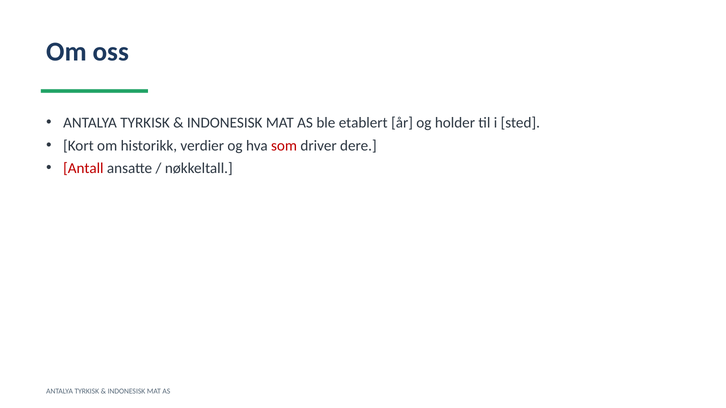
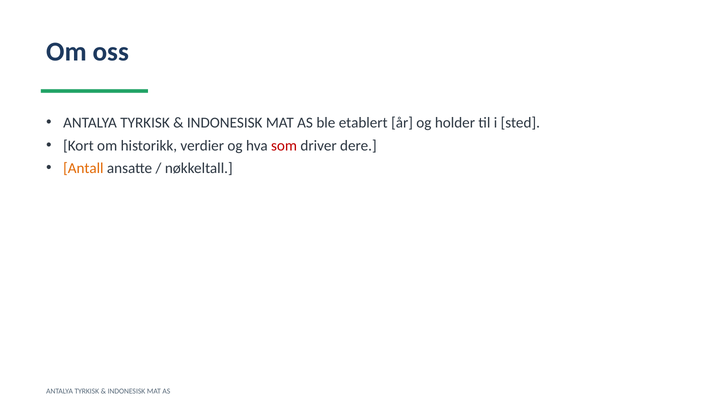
Antall colour: red -> orange (83, 168)
